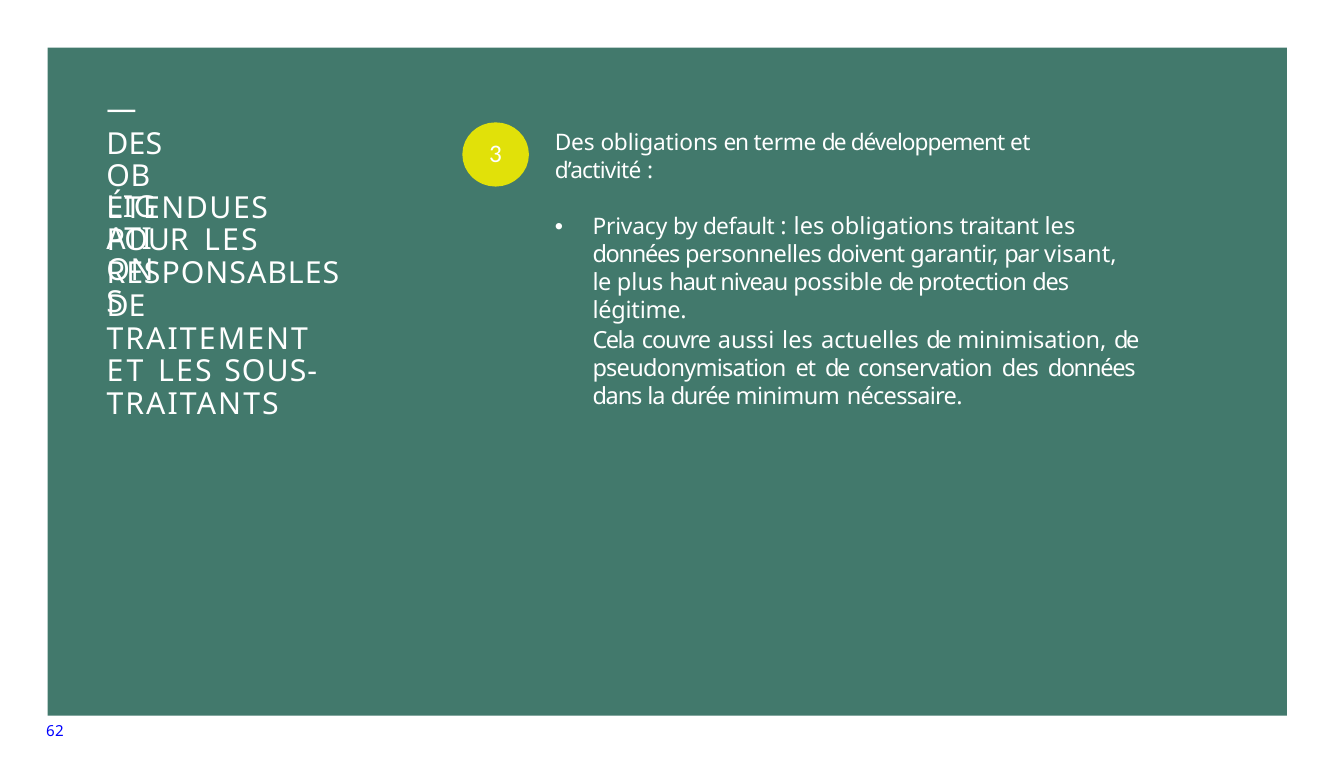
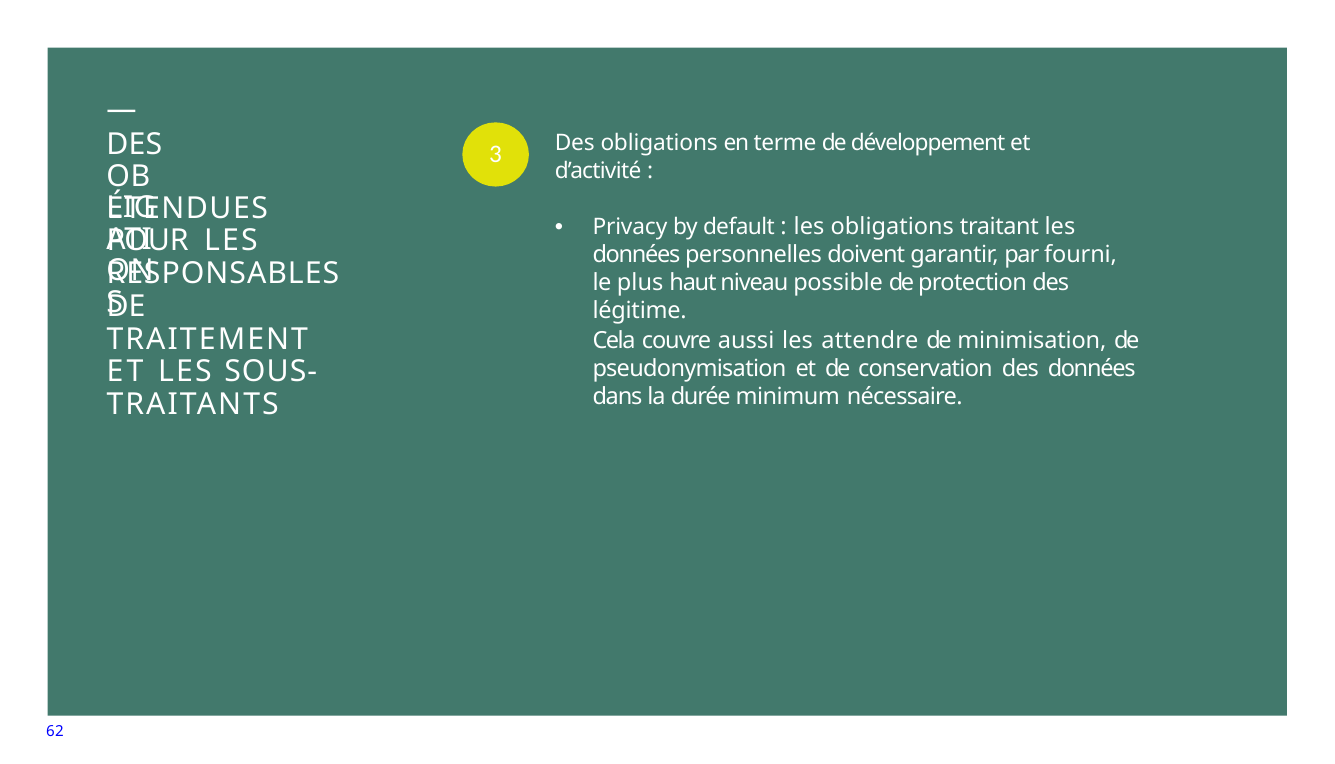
visant: visant -> fourni (1081, 254)
actuelles: actuelles -> attendre (870, 341)
